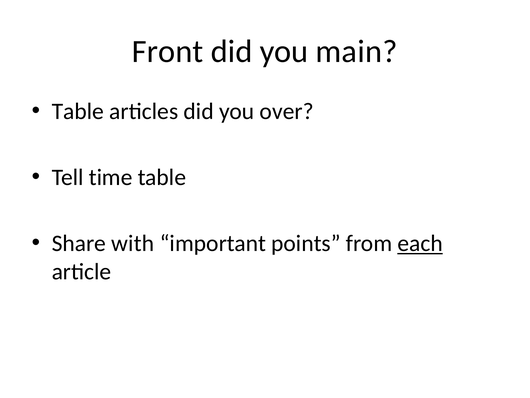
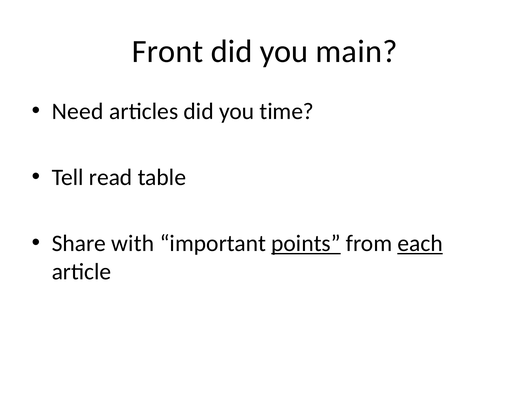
Table: Table -> Need (78, 111)
over: over -> time (287, 111)
time: time -> read (111, 177)
points underline: none -> present (306, 243)
